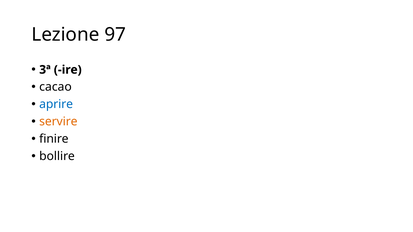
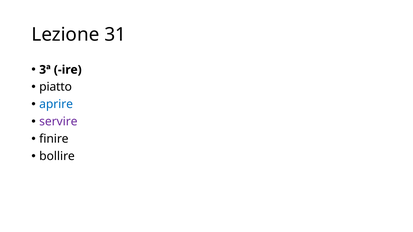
97: 97 -> 31 (115, 35)
cacao: cacao -> piatto (56, 87)
servire colour: orange -> purple (58, 122)
